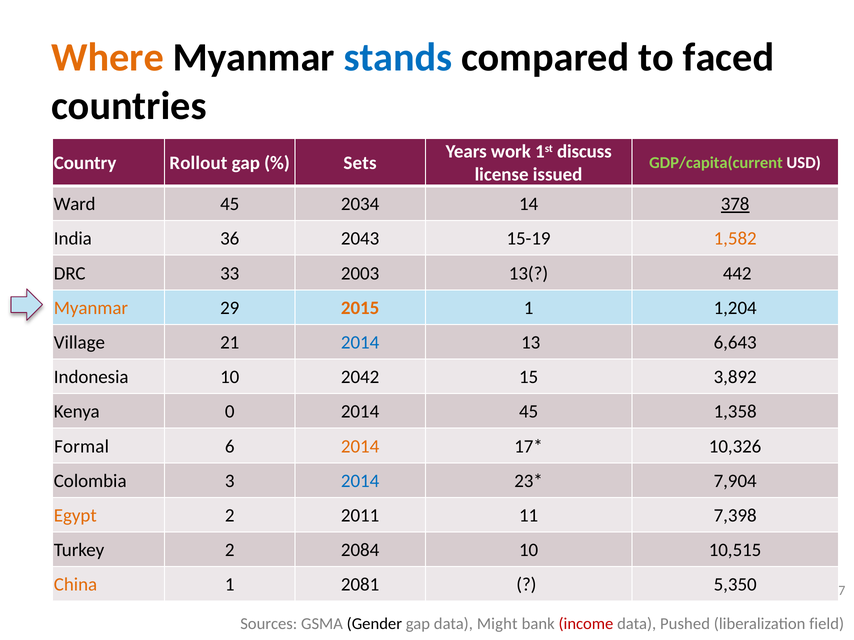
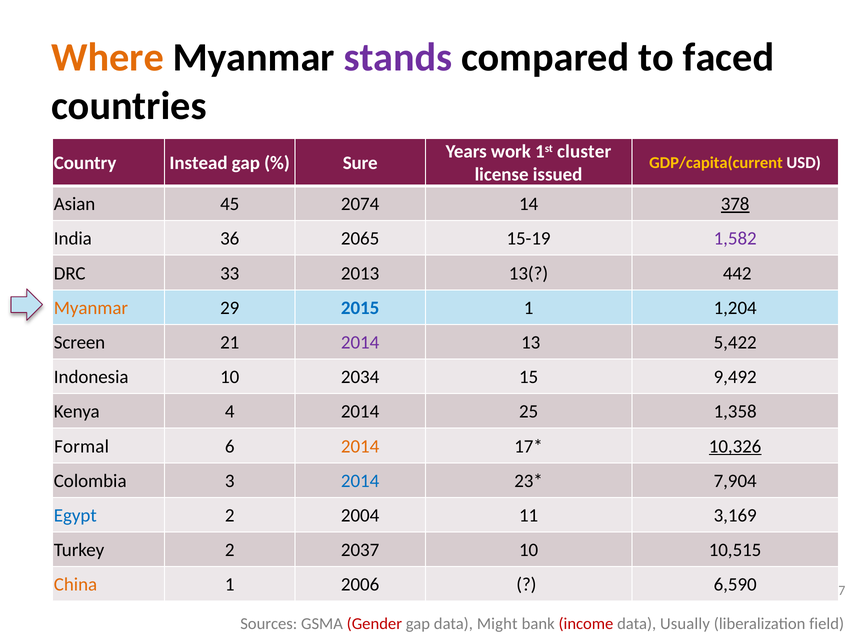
stands colour: blue -> purple (398, 58)
discuss: discuss -> cluster (584, 152)
Rollout: Rollout -> Instead (199, 163)
Sets: Sets -> Sure (360, 163)
GDP/capita(current colour: light green -> yellow (716, 163)
Ward: Ward -> Asian (75, 204)
2034: 2034 -> 2074 (360, 204)
2043: 2043 -> 2065 (360, 239)
1,582 colour: orange -> purple (735, 239)
2003: 2003 -> 2013 (360, 274)
2015 colour: orange -> blue (360, 308)
Village: Village -> Screen (80, 343)
2014 colour: blue -> purple (360, 343)
6,643: 6,643 -> 5,422 (735, 343)
2042: 2042 -> 2034 (360, 377)
3,892: 3,892 -> 9,492 (735, 377)
0: 0 -> 4 (230, 412)
2014 45: 45 -> 25 (529, 412)
10,326 underline: none -> present (735, 447)
Egypt colour: orange -> blue (75, 516)
2011: 2011 -> 2004 (360, 516)
7,398: 7,398 -> 3,169 (735, 516)
2084: 2084 -> 2037 (360, 551)
2081: 2081 -> 2006 (360, 585)
5,350: 5,350 -> 6,590 (735, 585)
Gender colour: black -> red (374, 624)
Pushed: Pushed -> Usually (685, 624)
